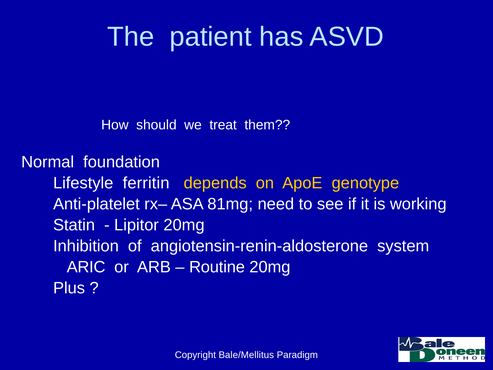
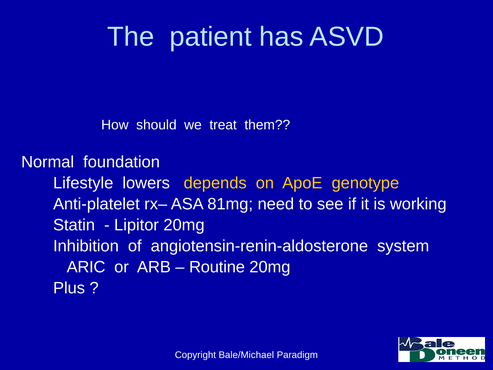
ferritin: ferritin -> lowers (146, 183)
Bale/Mellitus: Bale/Mellitus -> Bale/Michael (246, 355)
